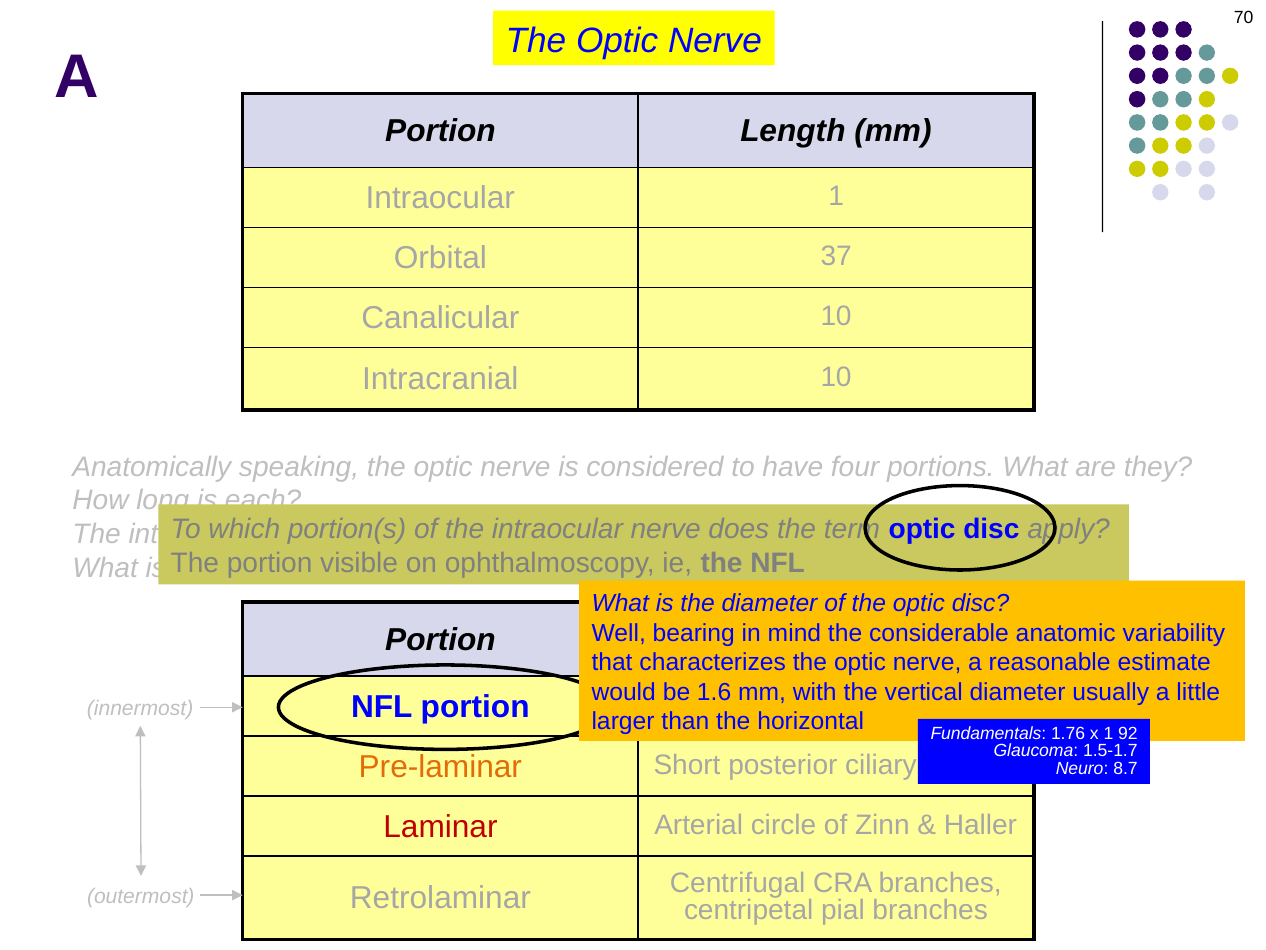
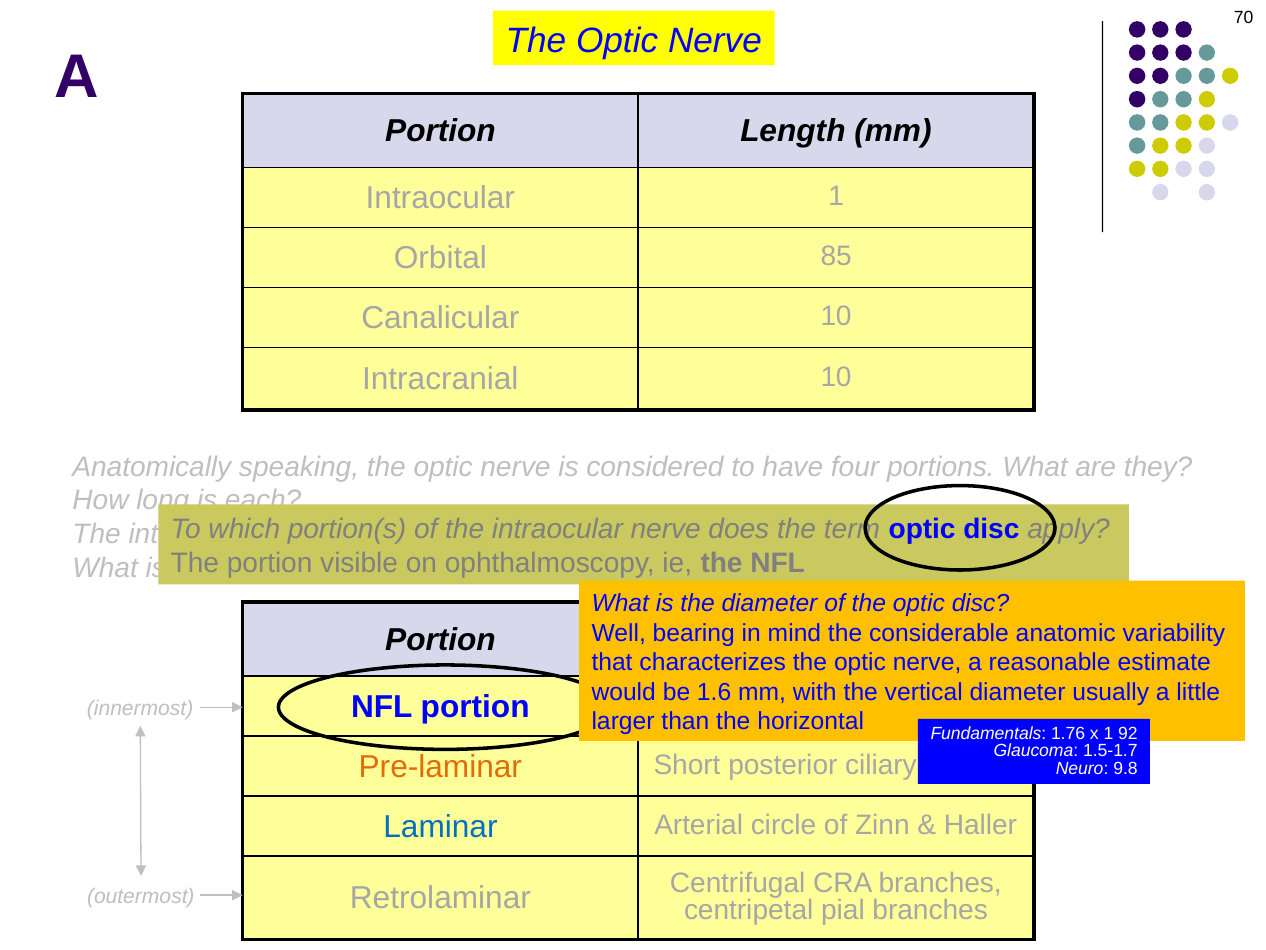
37: 37 -> 85 (836, 256)
8.7: 8.7 -> 9.8 (1125, 768)
Laminar colour: red -> blue (440, 826)
